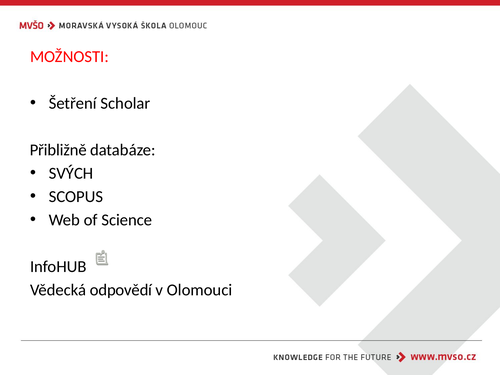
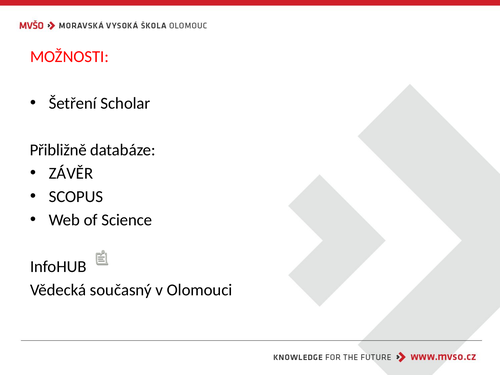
SVÝCH: SVÝCH -> ZÁVĚR (71, 173)
odpovědí: odpovědí -> současný (121, 290)
